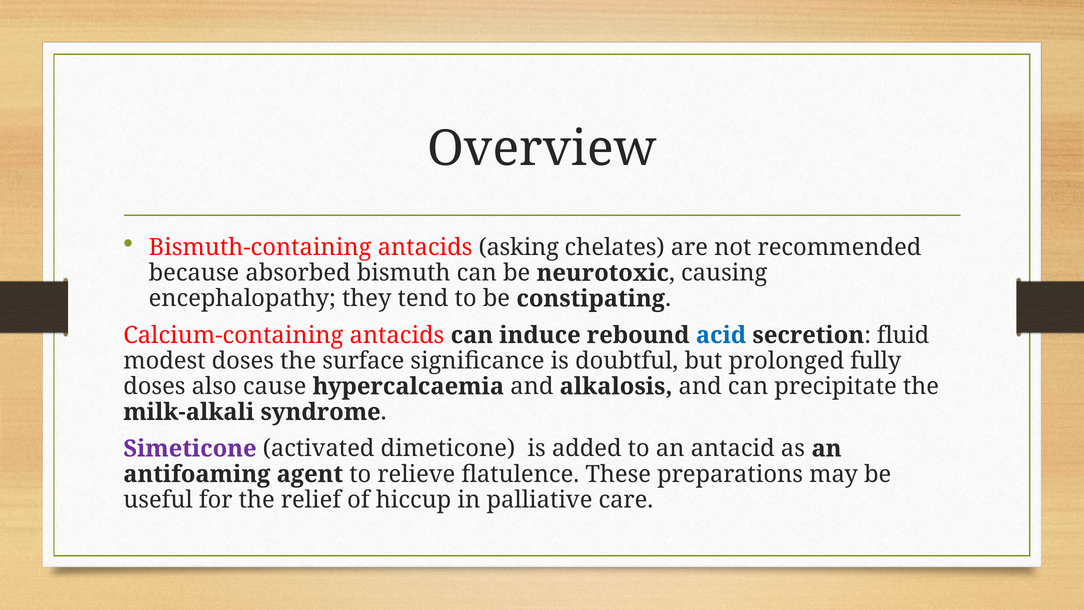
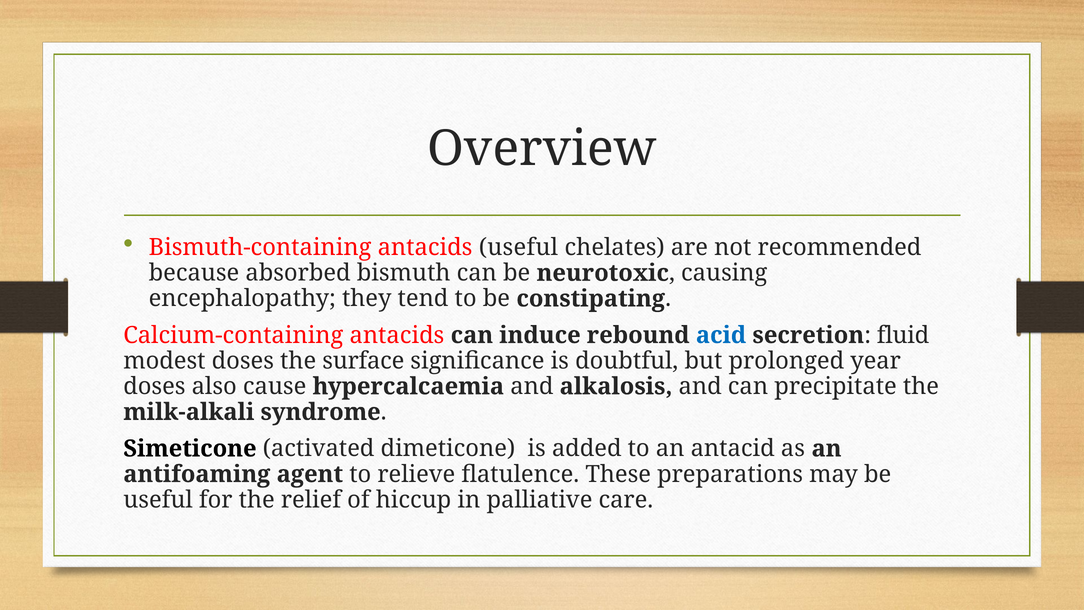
antacids asking: asking -> useful (518, 247)
fully: fully -> year (876, 361)
Simeticone colour: purple -> black (190, 448)
